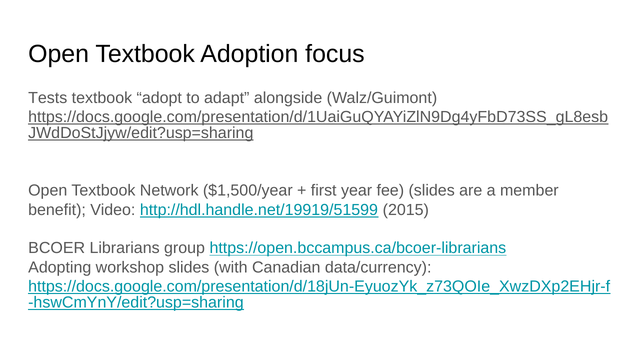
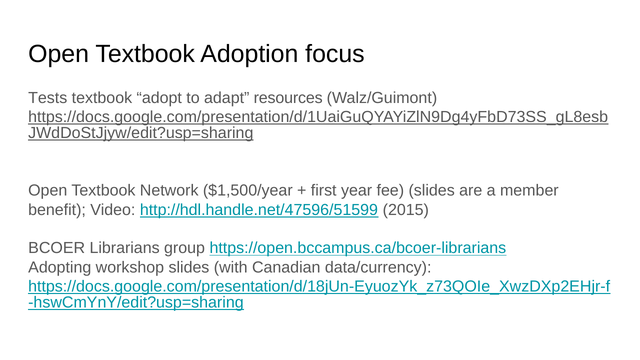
alongside: alongside -> resources (288, 98)
http://hdl.handle.net/19919/51599: http://hdl.handle.net/19919/51599 -> http://hdl.handle.net/47596/51599 (259, 210)
